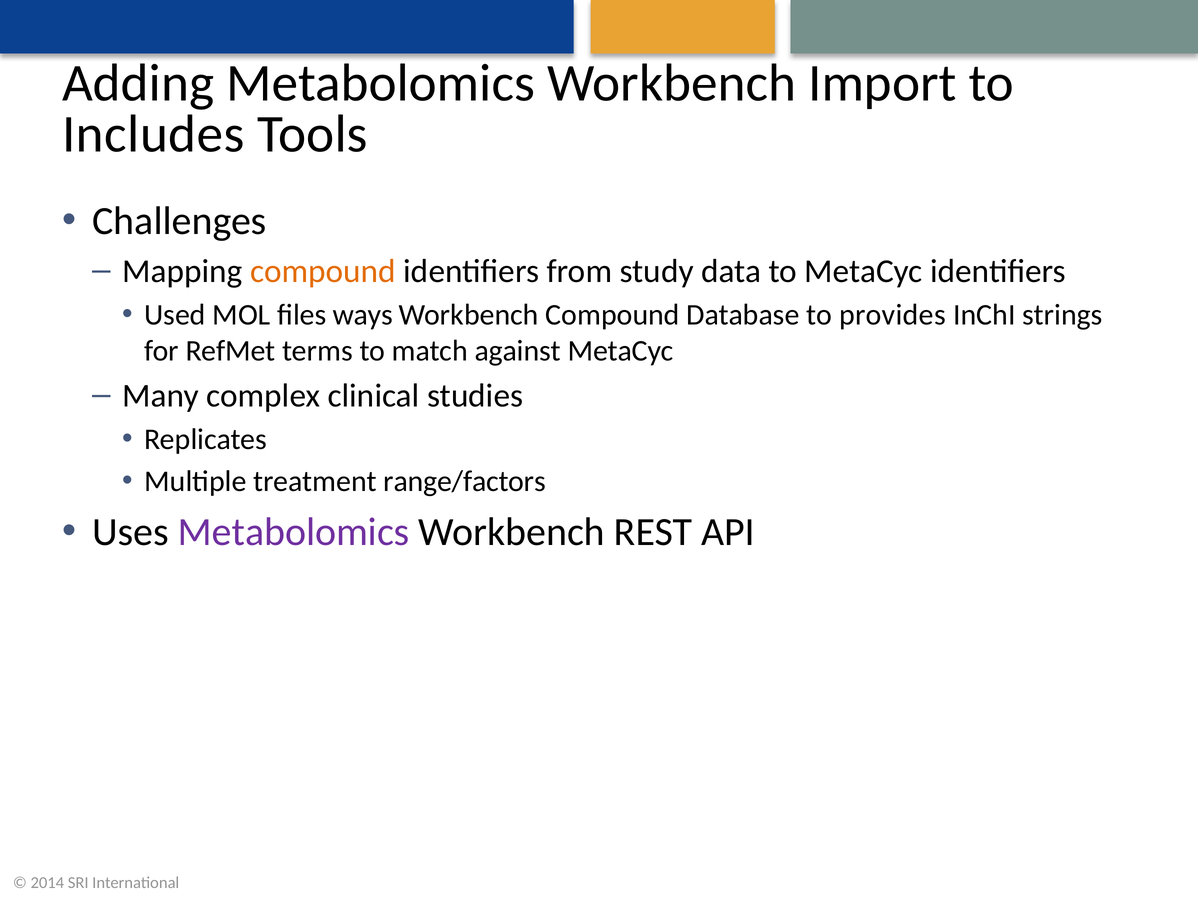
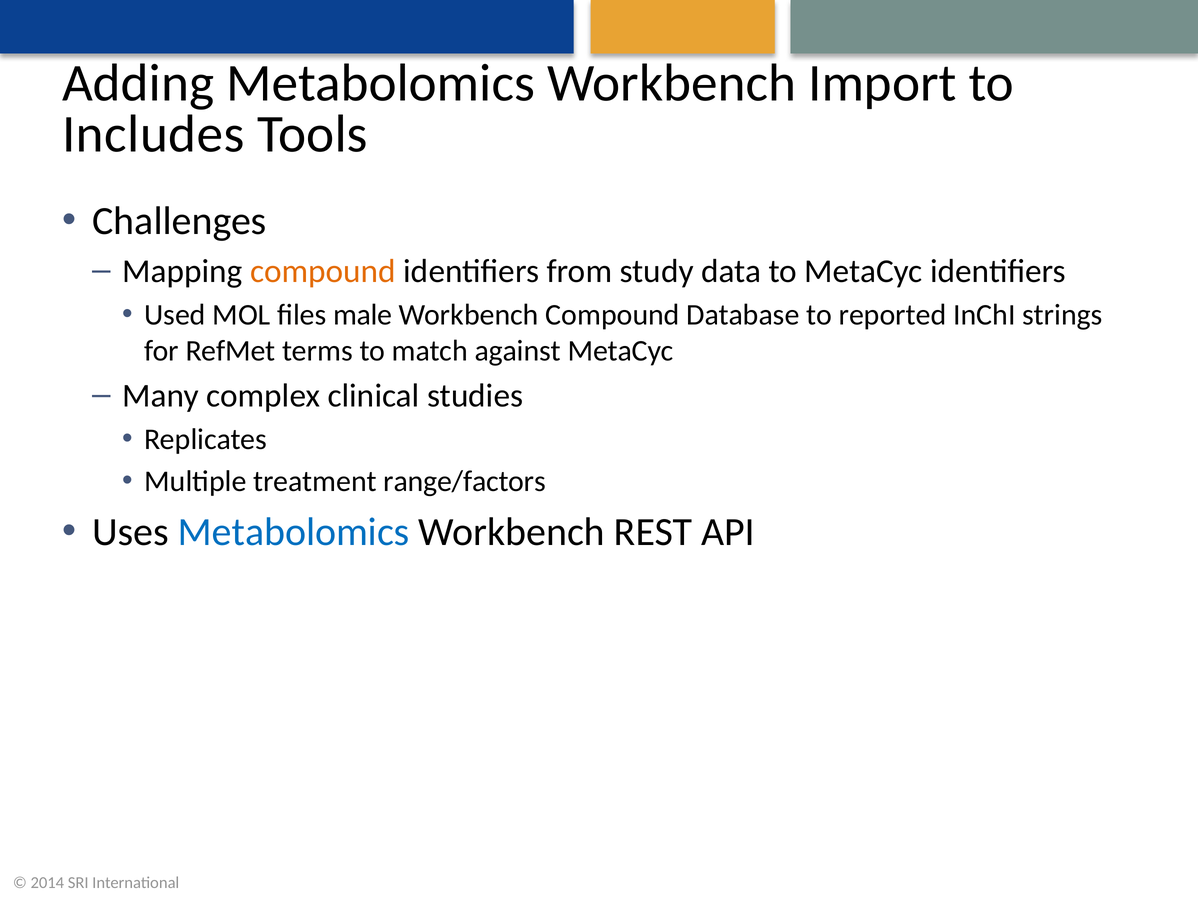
ways: ways -> male (363, 315)
provides: provides -> reported (893, 315)
Metabolomics colour: purple -> blue (294, 532)
